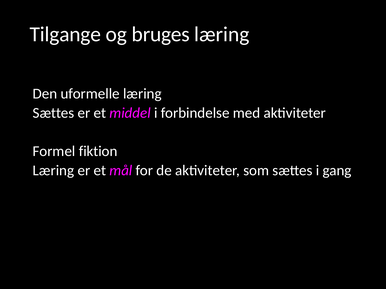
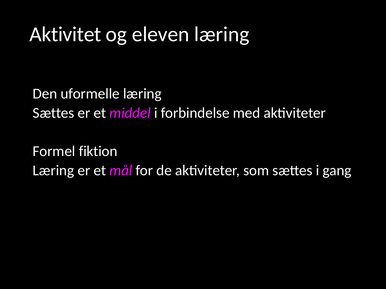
Tilgange: Tilgange -> Aktivitet (65, 34)
bruges: bruges -> eleven (161, 34)
